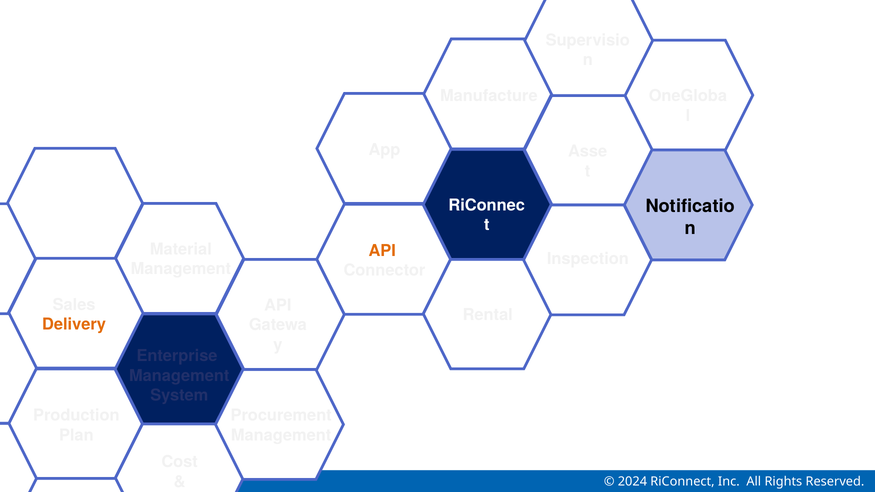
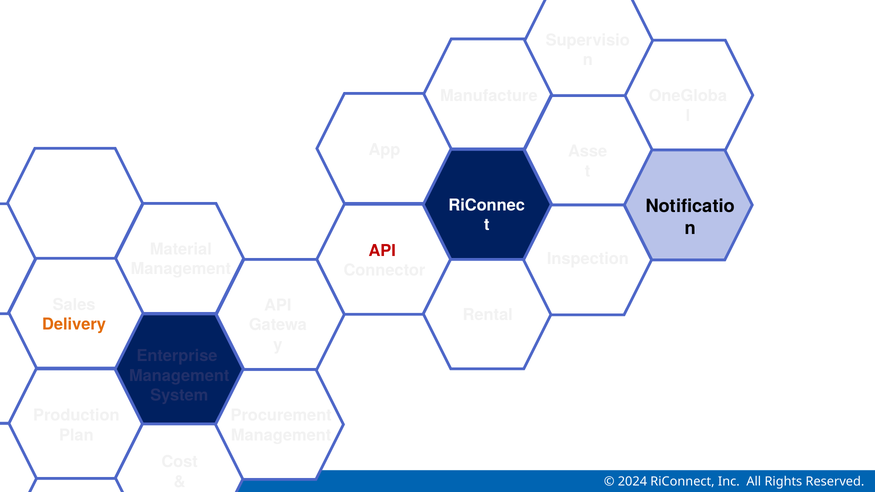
API colour: orange -> red (382, 251)
